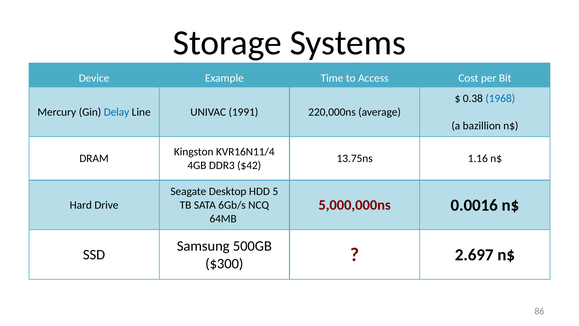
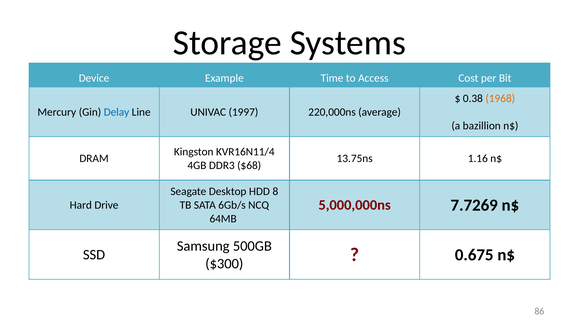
1968 colour: blue -> orange (500, 98)
1991: 1991 -> 1997 (243, 112)
$42: $42 -> $68 (249, 165)
5: 5 -> 8 (275, 191)
0.0016: 0.0016 -> 7.7269 (474, 205)
2.697: 2.697 -> 0.675 (474, 255)
